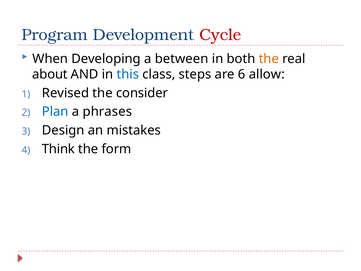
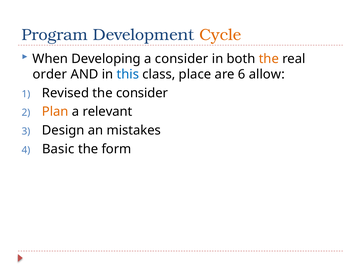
Cycle colour: red -> orange (220, 35)
a between: between -> consider (182, 59)
about: about -> order (50, 74)
steps: steps -> place (195, 74)
Plan colour: blue -> orange (55, 112)
phrases: phrases -> relevant (107, 112)
Think: Think -> Basic (58, 149)
